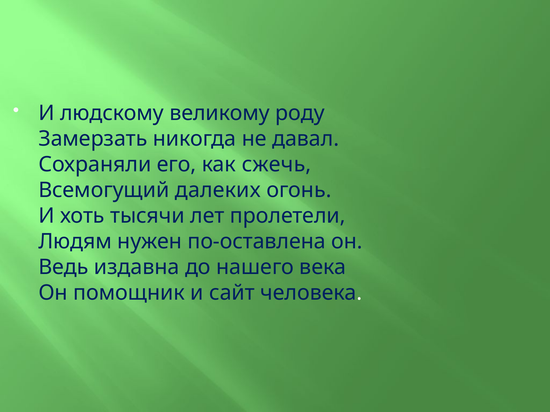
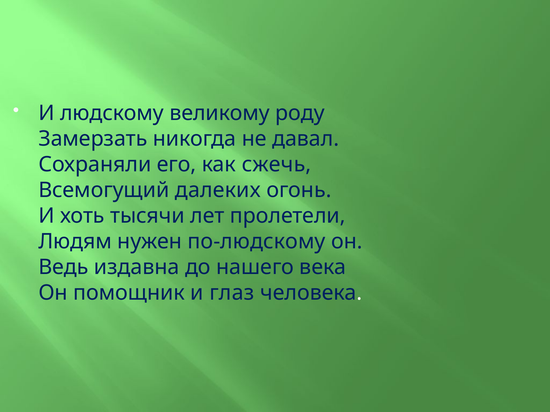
по-оставлена: по-оставлена -> по-людскому (256, 242)
сайт: сайт -> глаз (232, 293)
